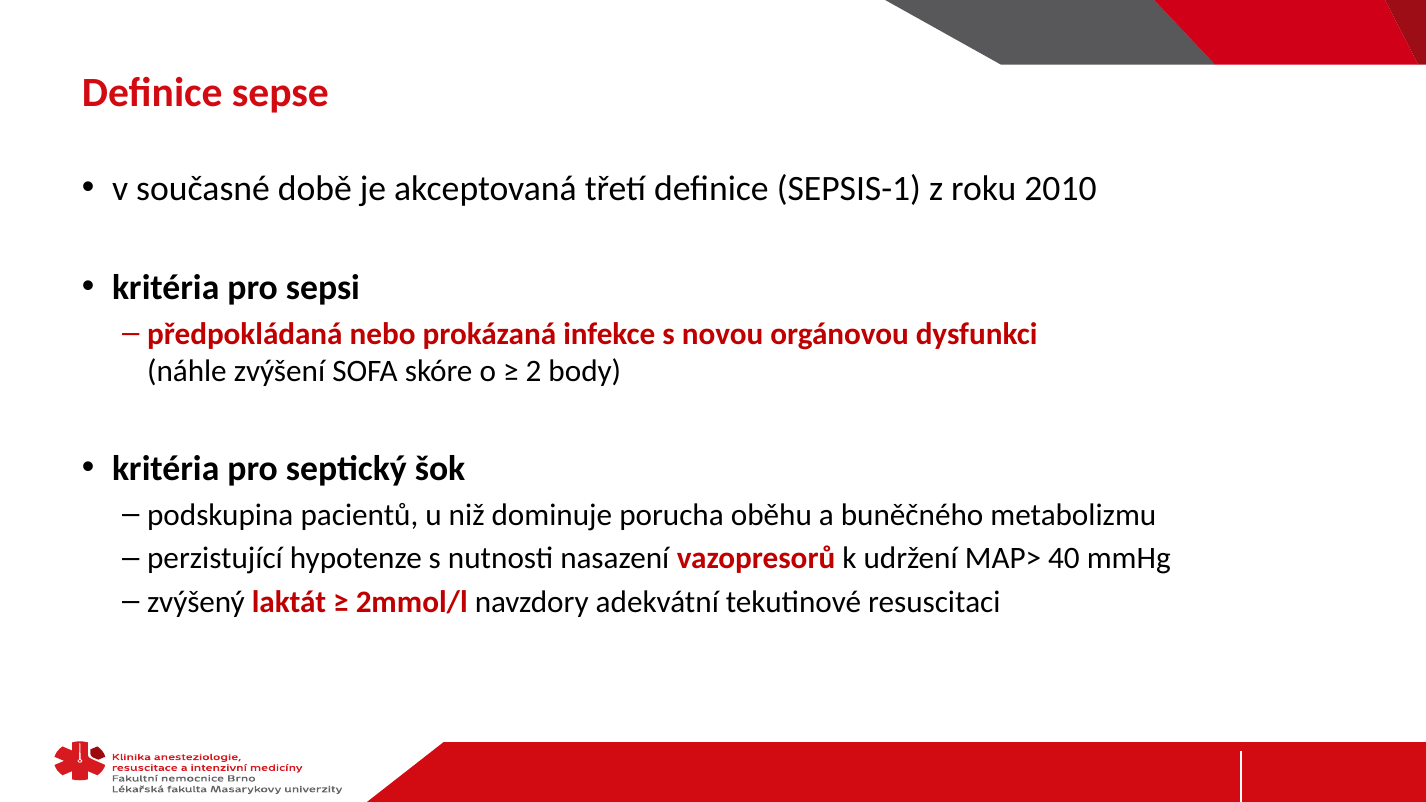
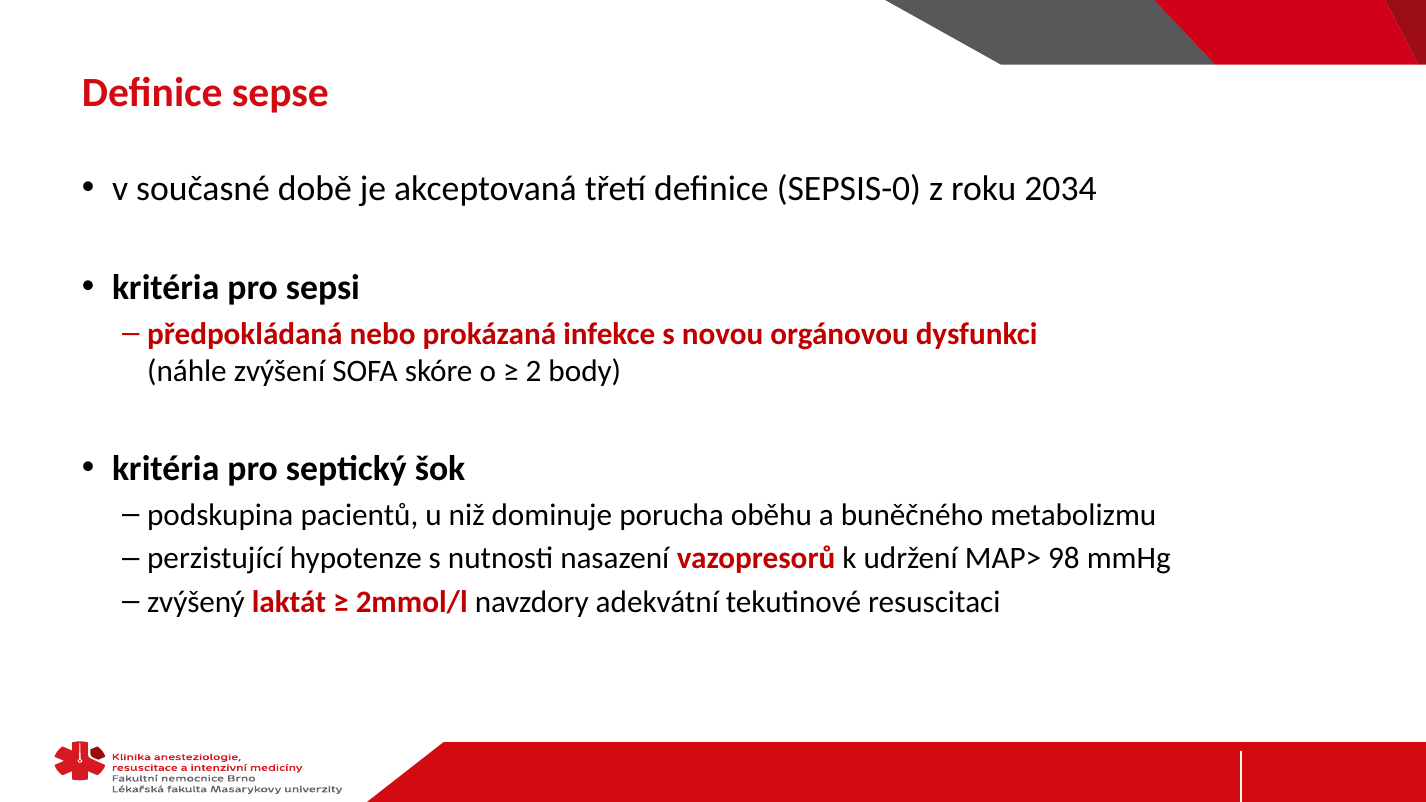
SEPSIS-1: SEPSIS-1 -> SEPSIS-0 (849, 188)
2010: 2010 -> 2034 (1061, 188)
40: 40 -> 98 (1064, 559)
